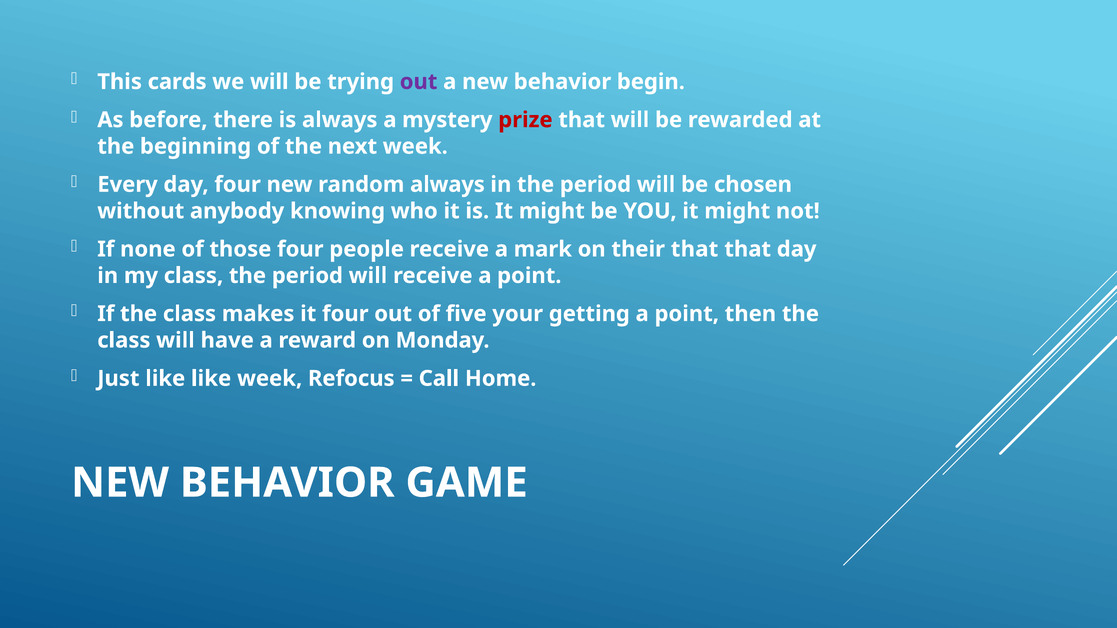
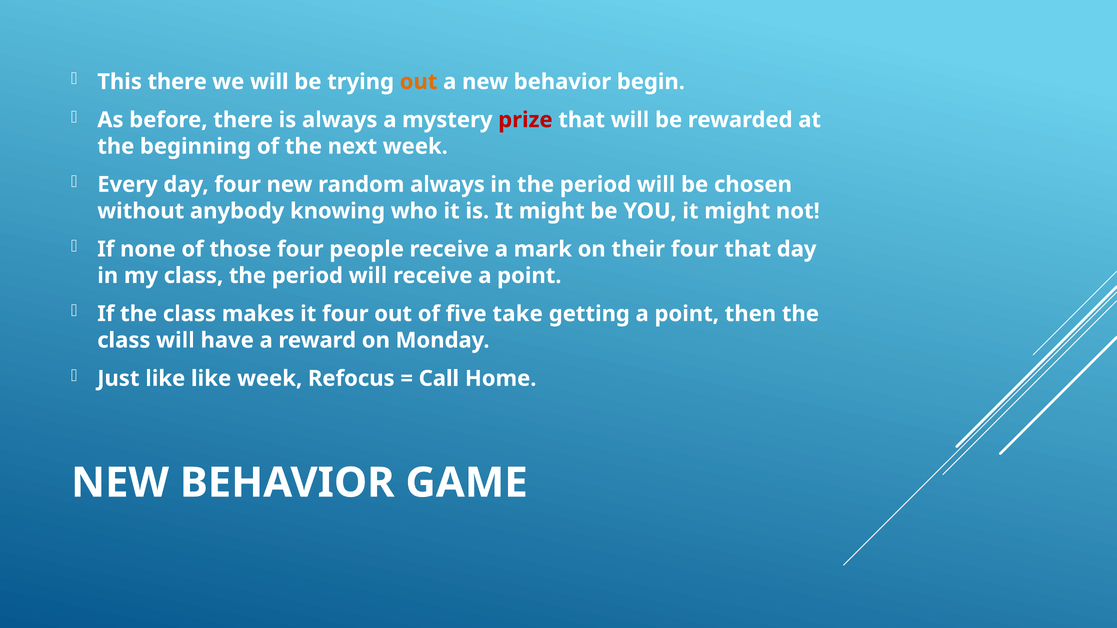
This cards: cards -> there (177, 82)
out colour: purple -> orange (419, 82)
their that: that -> four (695, 249)
your: your -> take (518, 314)
